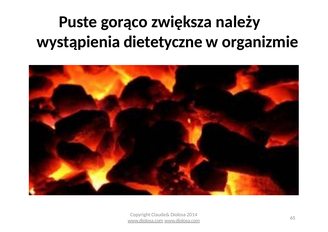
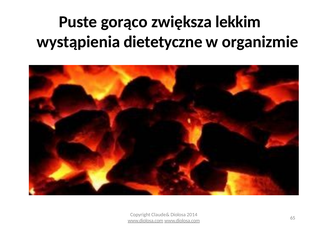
należy: należy -> lekkim (238, 22)
